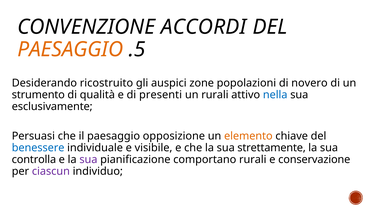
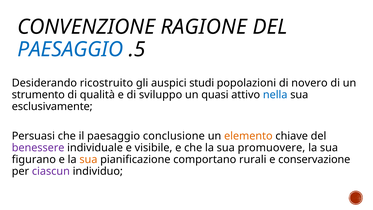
ACCORDI: ACCORDI -> RAGIONE (204, 27)
PAESAGGIO colour: orange -> blue (70, 49)
zone: zone -> studi (202, 83)
presenti: presenti -> sviluppo (161, 95)
un rurali: rurali -> quasi (215, 95)
opposizione: opposizione -> conclusione (174, 136)
benessere colour: blue -> purple (38, 148)
strettamente: strettamente -> promuovere (271, 148)
controlla: controlla -> figurano (34, 159)
sua colour: purple -> orange (88, 159)
